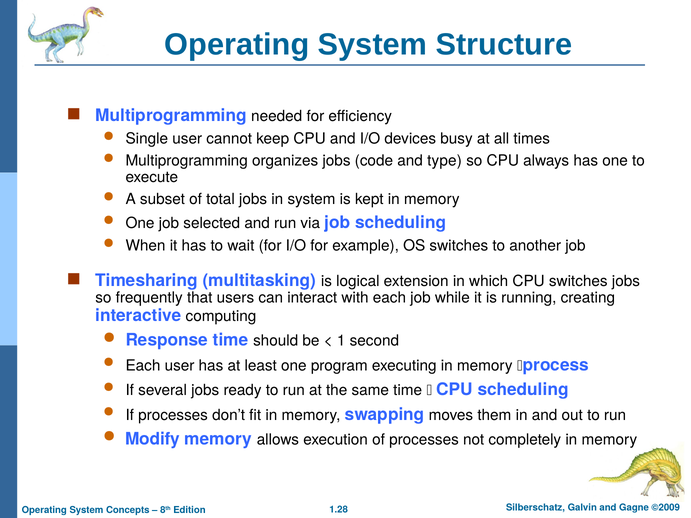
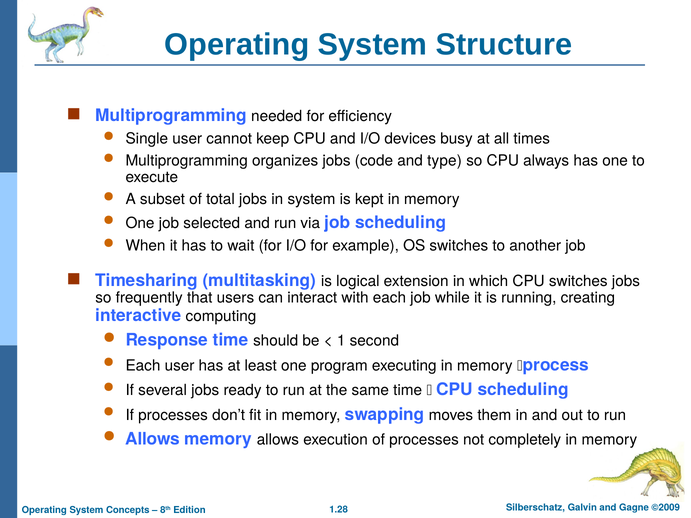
Modify: Modify -> Allows (153, 439)
